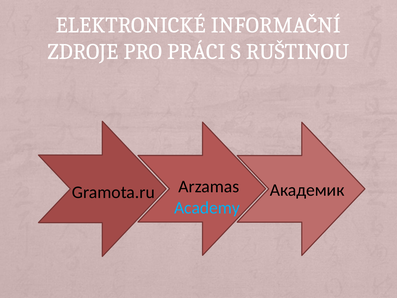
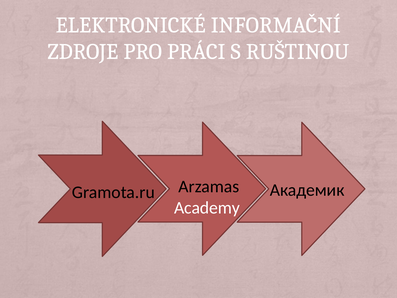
Academy colour: light blue -> white (207, 208)
